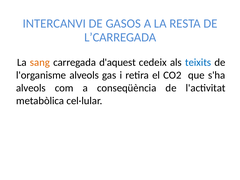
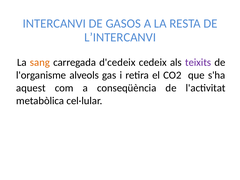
L’CARREGADA: L’CARREGADA -> L’INTERCANVI (120, 37)
d'aquest: d'aquest -> d'cedeix (117, 62)
teixits colour: blue -> purple (198, 62)
alveols: alveols -> aquest (31, 88)
